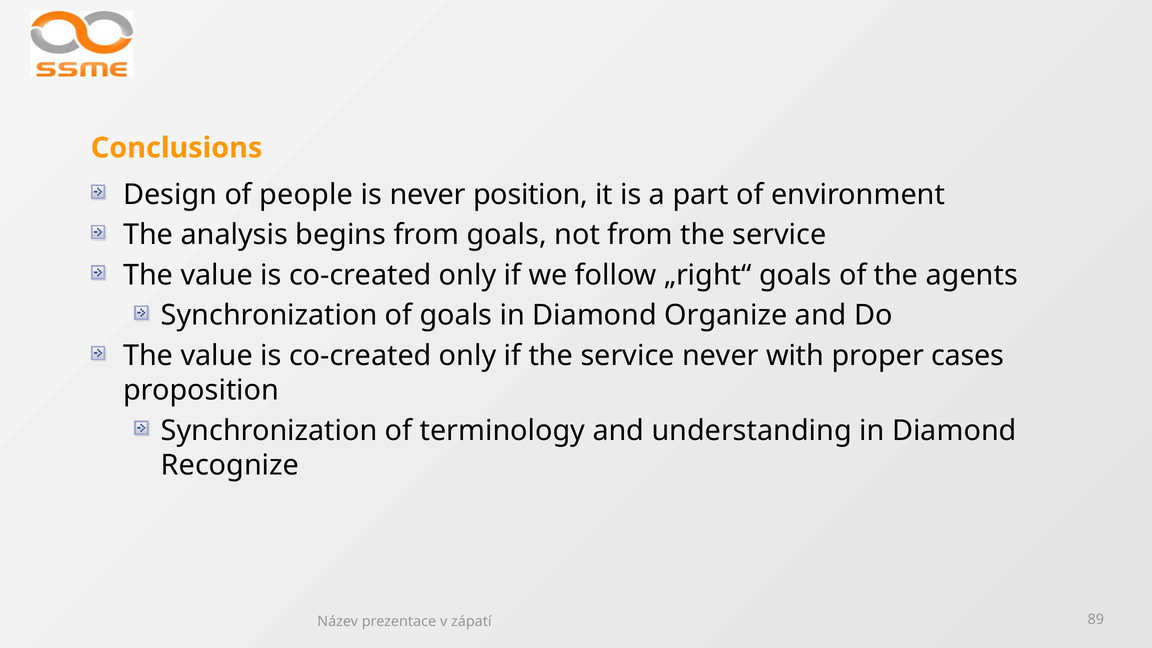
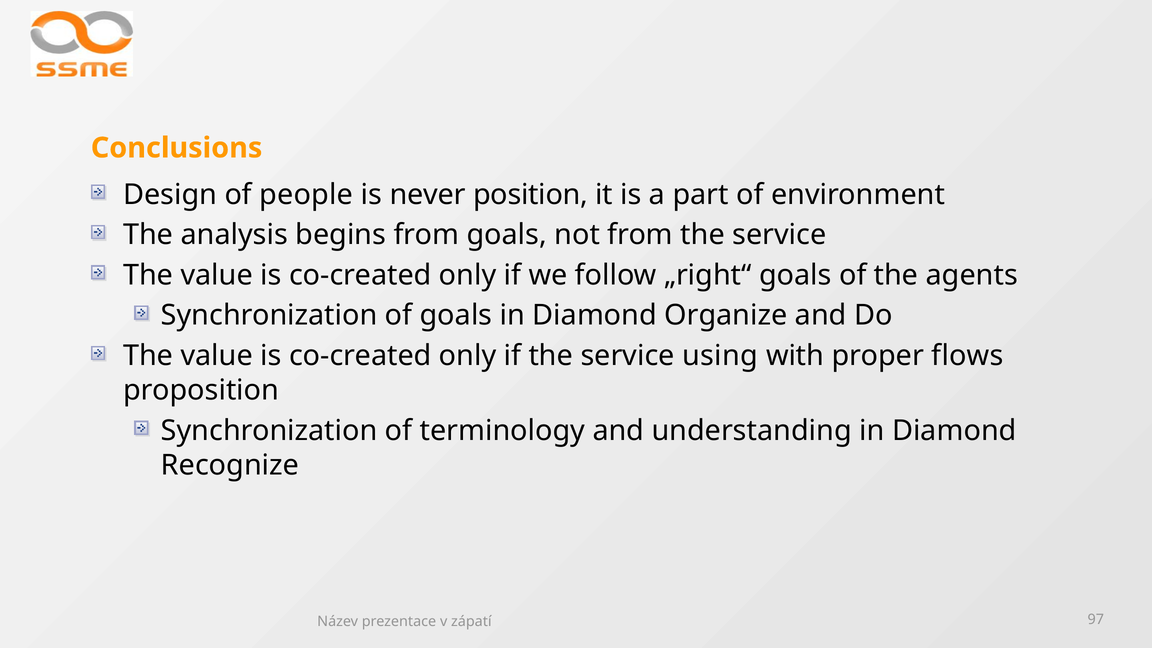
service never: never -> using (720, 356)
cases: cases -> flows (967, 356)
89: 89 -> 97 (1096, 619)
